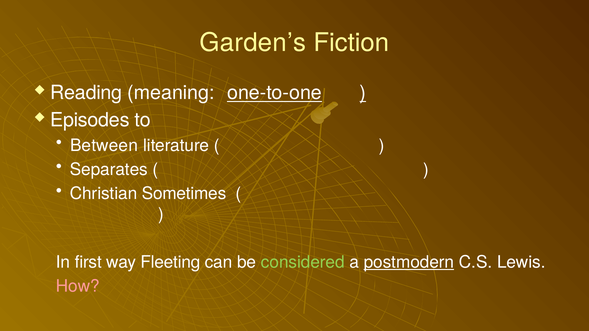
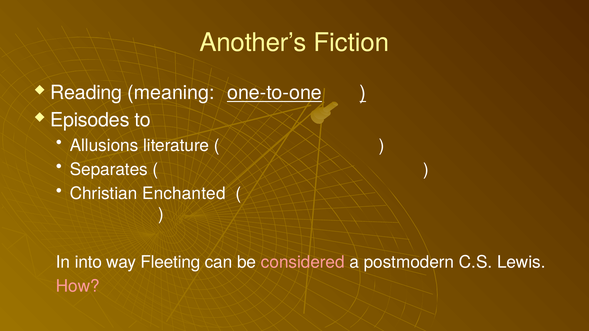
Garden’s: Garden’s -> Another’s (253, 43)
Between: Between -> Allusions (104, 146)
Sometimes: Sometimes -> Enchanted (184, 194)
first: first -> into (88, 262)
considered colour: light green -> pink (303, 262)
postmodern underline: present -> none (409, 262)
